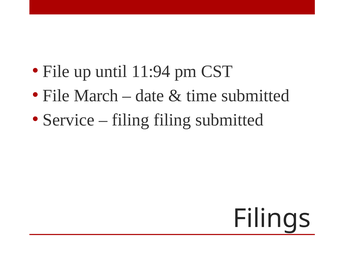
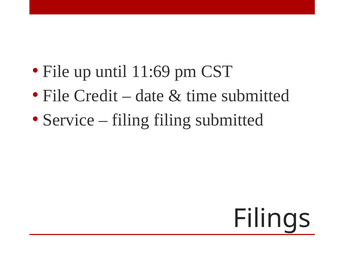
11:94: 11:94 -> 11:69 (151, 71)
March: March -> Credit (96, 95)
